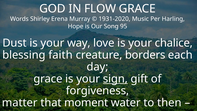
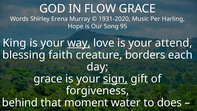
Dust: Dust -> King (15, 43)
way underline: none -> present (79, 43)
chalice: chalice -> attend (174, 43)
matter: matter -> behind (20, 102)
then: then -> does (169, 102)
